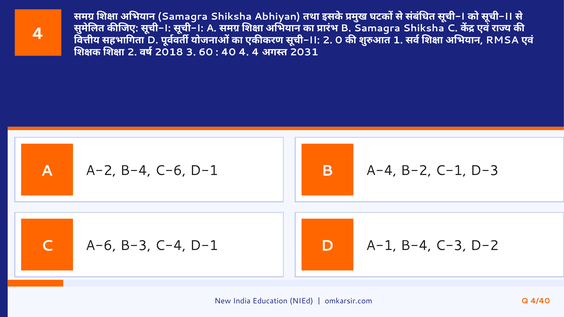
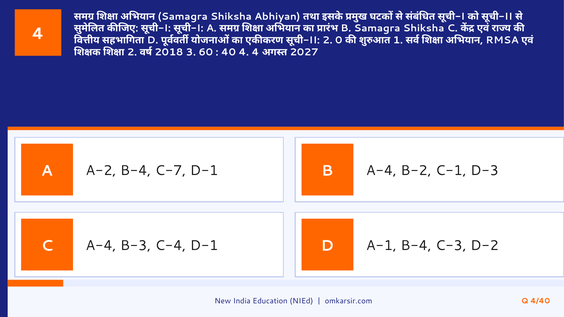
2031: 2031 -> 2027 (304, 52)
C-6: C-6 -> C-7 (171, 171)
C A-6: A-6 -> A-4 (101, 246)
